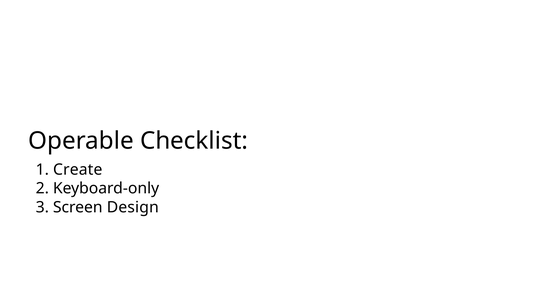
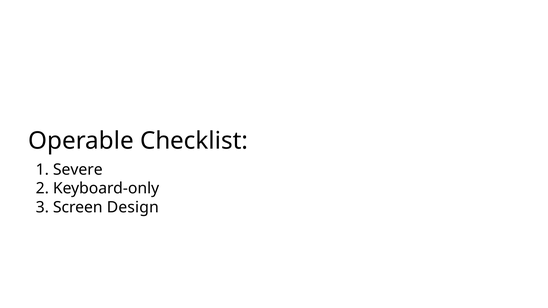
Create: Create -> Severe (78, 170)
